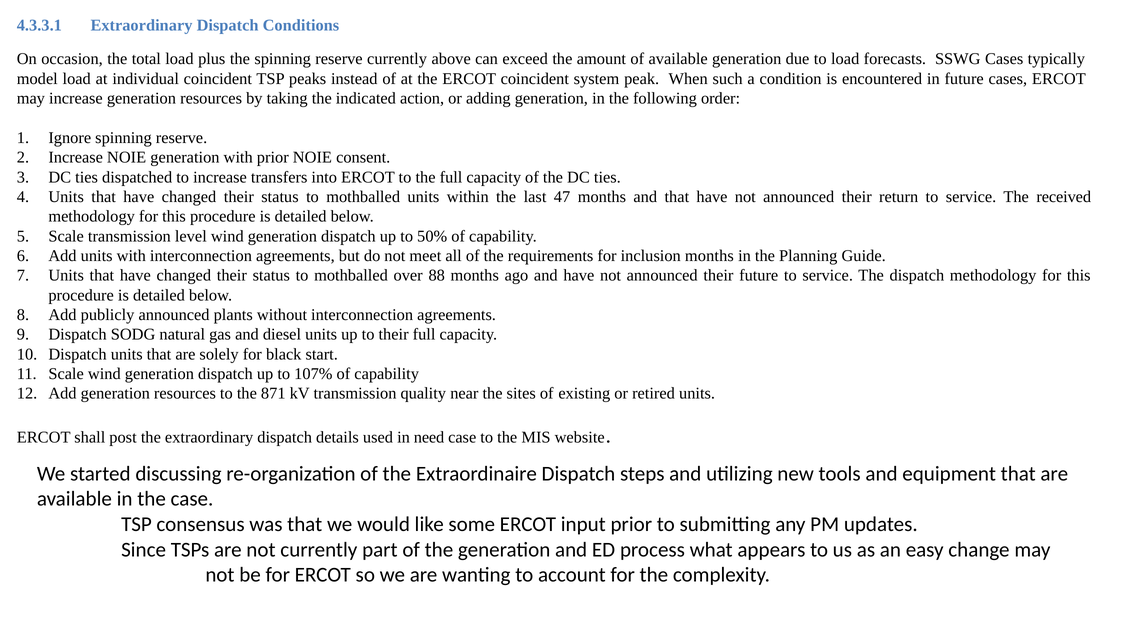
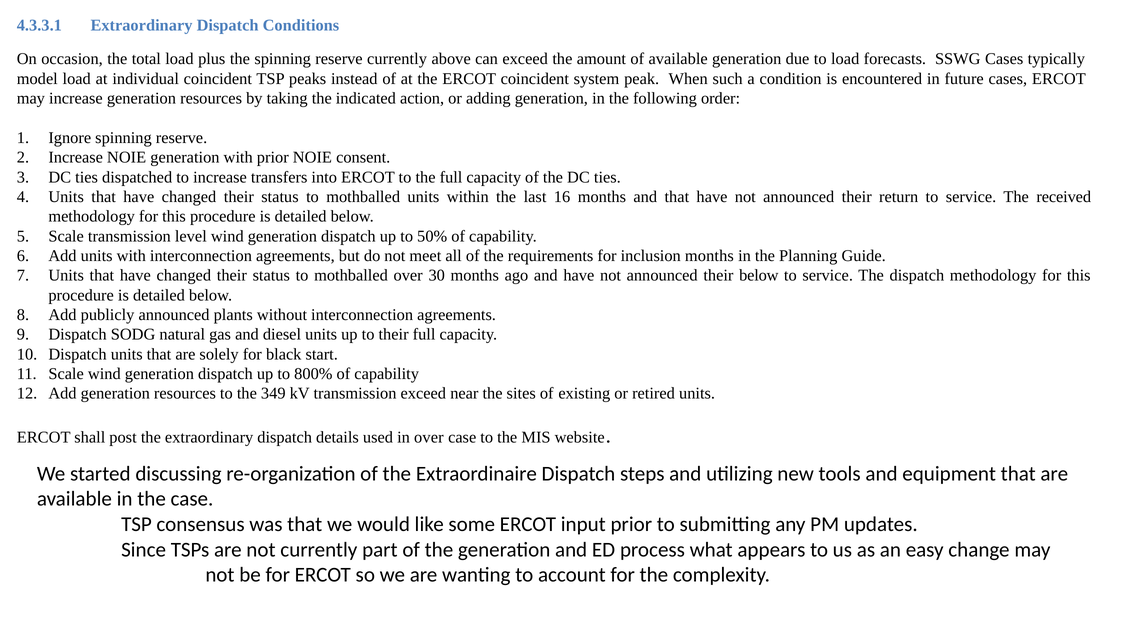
47: 47 -> 16 (562, 197)
88: 88 -> 30 (437, 275)
their future: future -> below (759, 275)
107%: 107% -> 800% (313, 374)
871: 871 -> 349 (273, 393)
transmission quality: quality -> exceed (423, 393)
in need: need -> over (429, 437)
